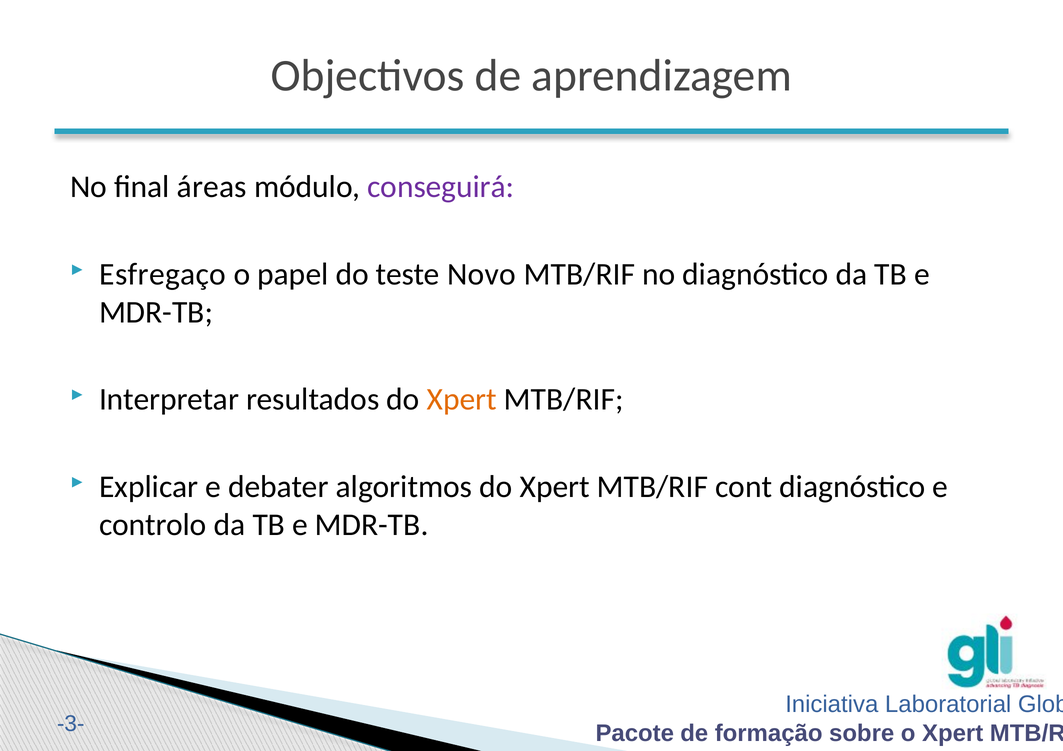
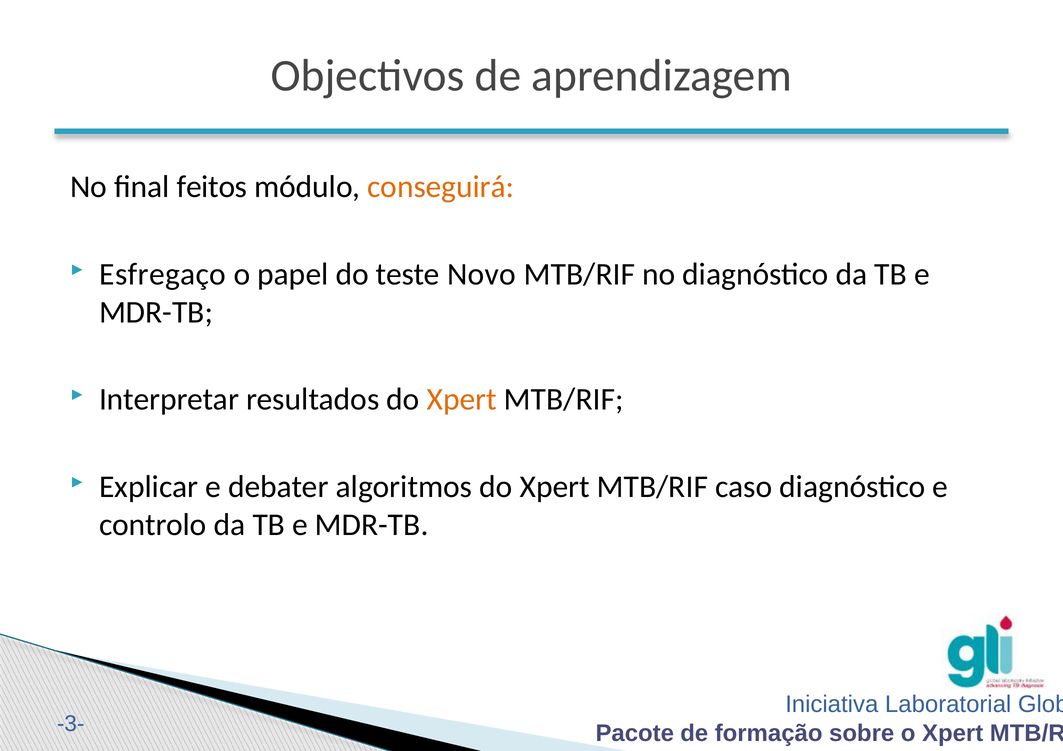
áreas: áreas -> feitos (212, 187)
conseguirá colour: purple -> orange (441, 187)
cont: cont -> caso (744, 486)
